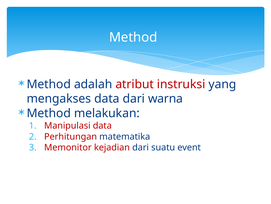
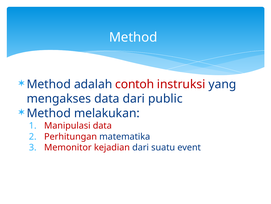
atribut: atribut -> contoh (135, 84)
warna: warna -> public (165, 98)
